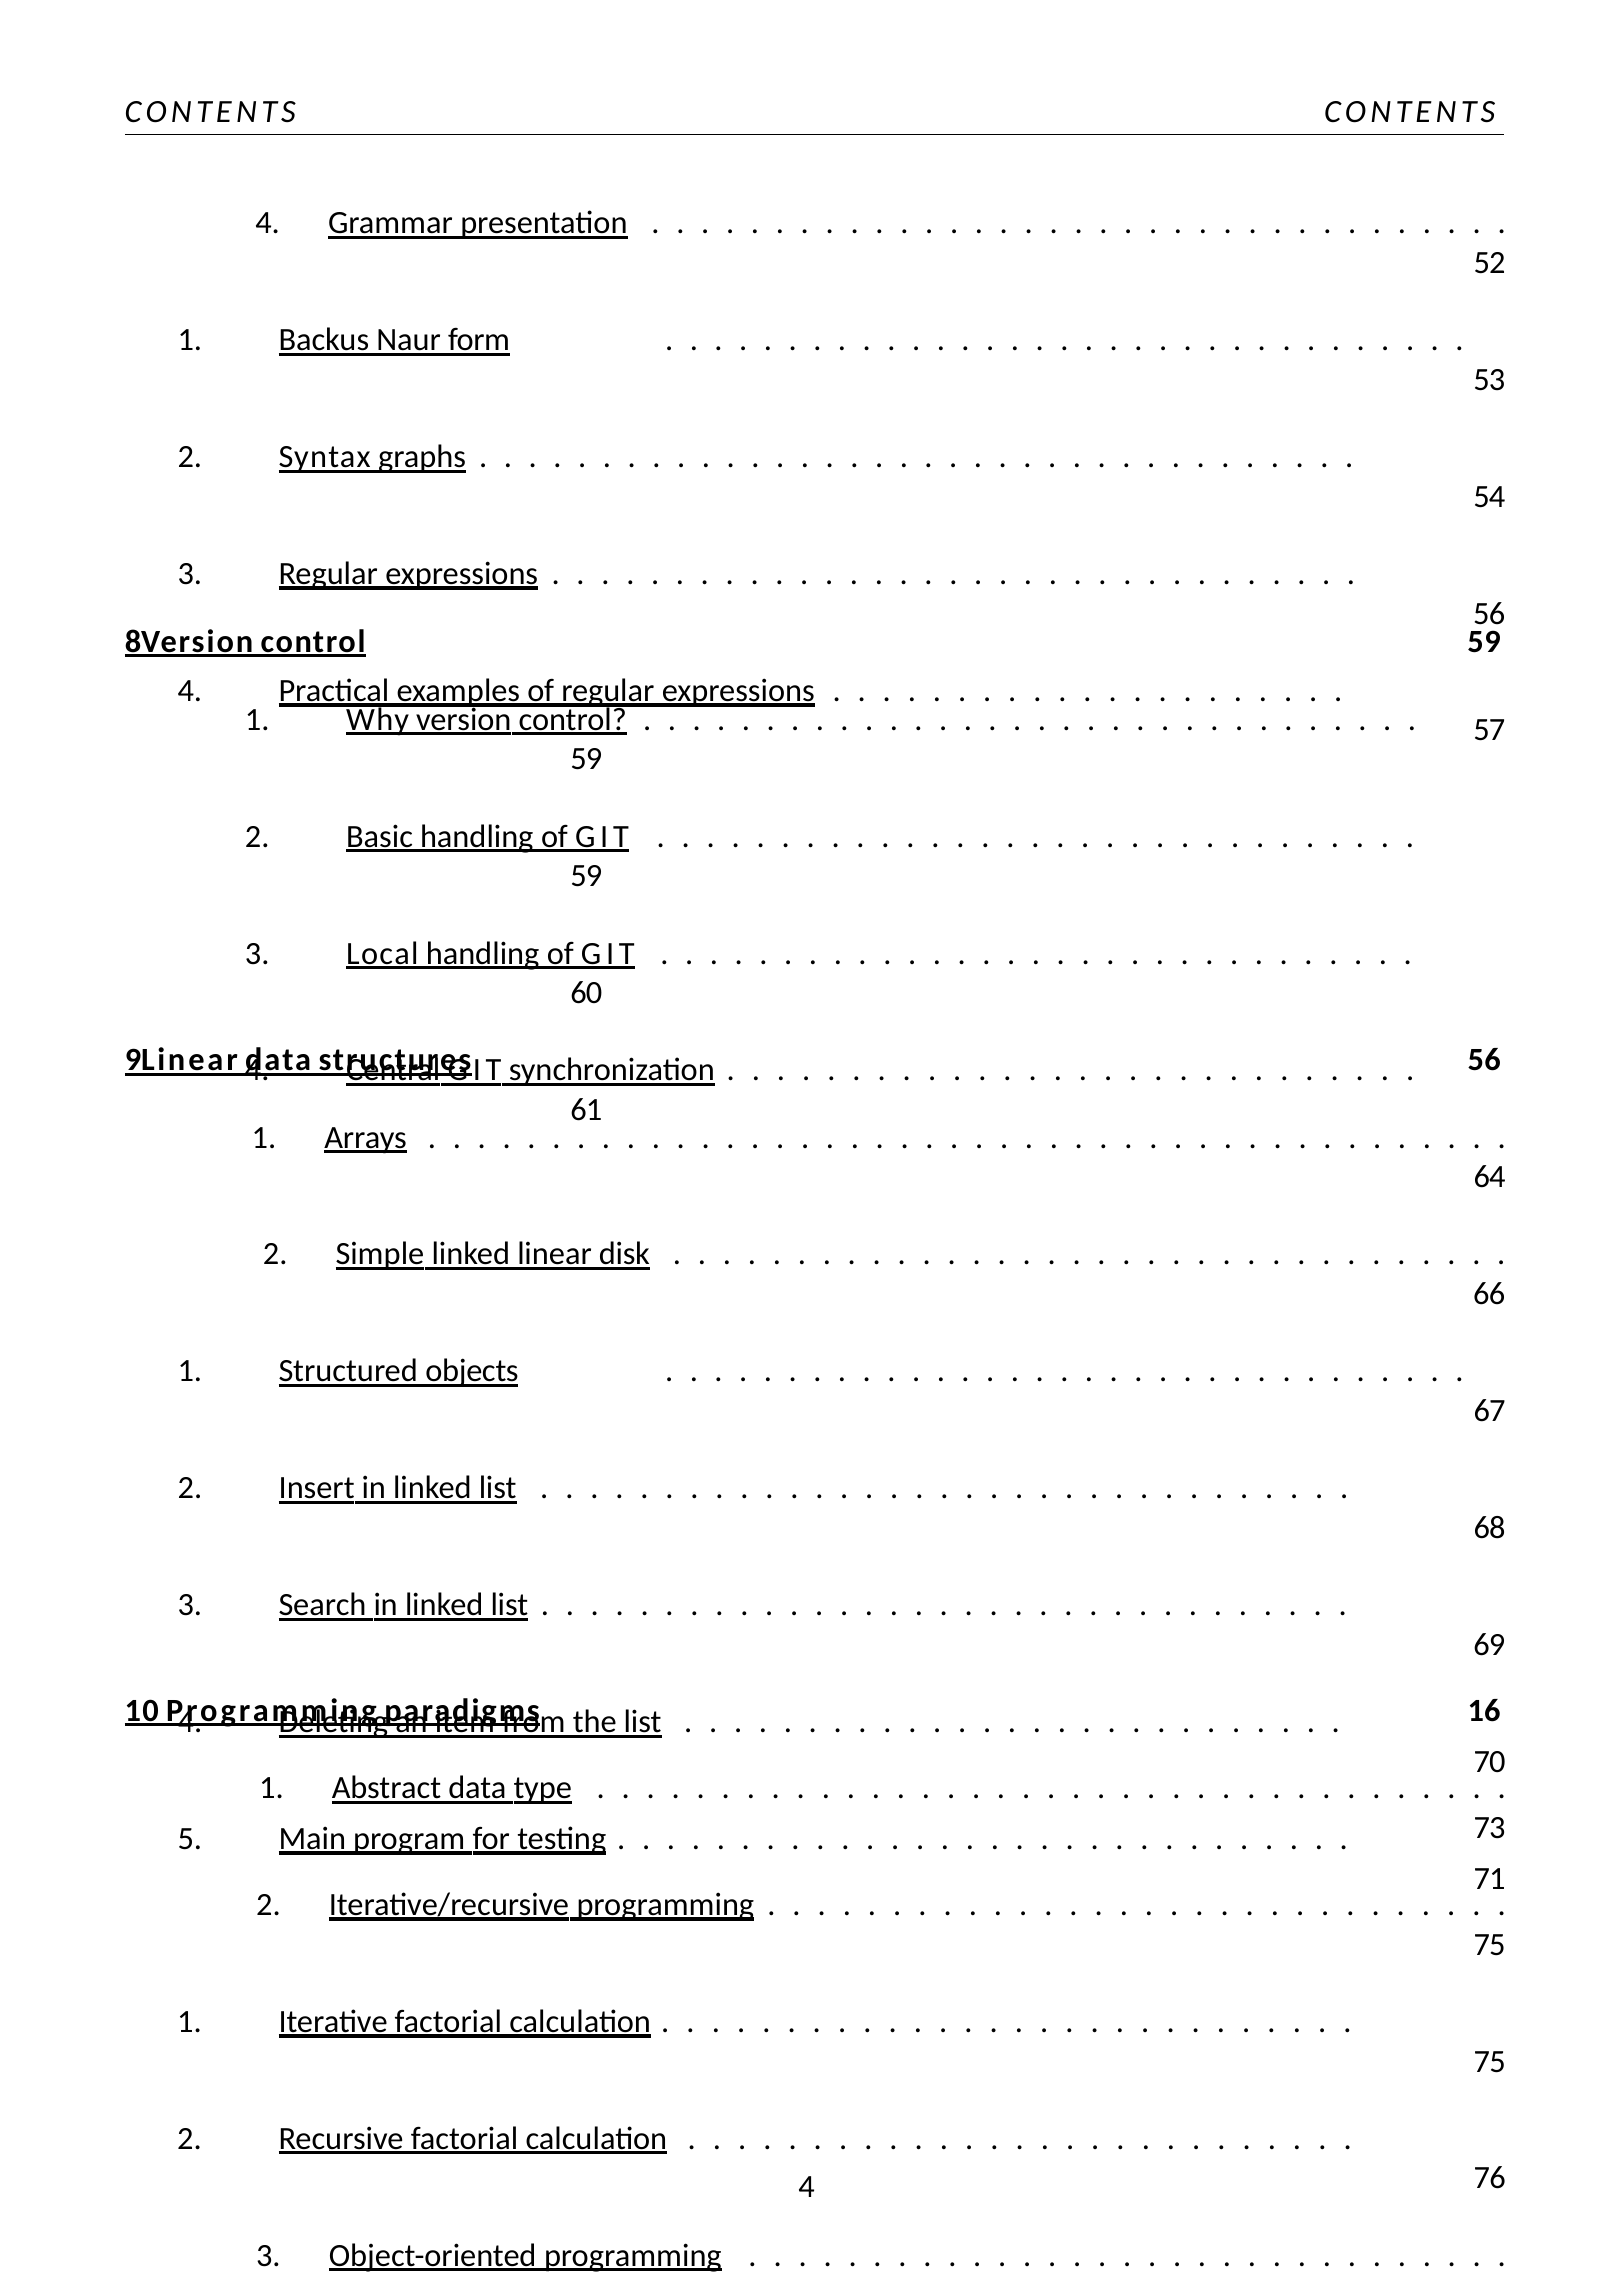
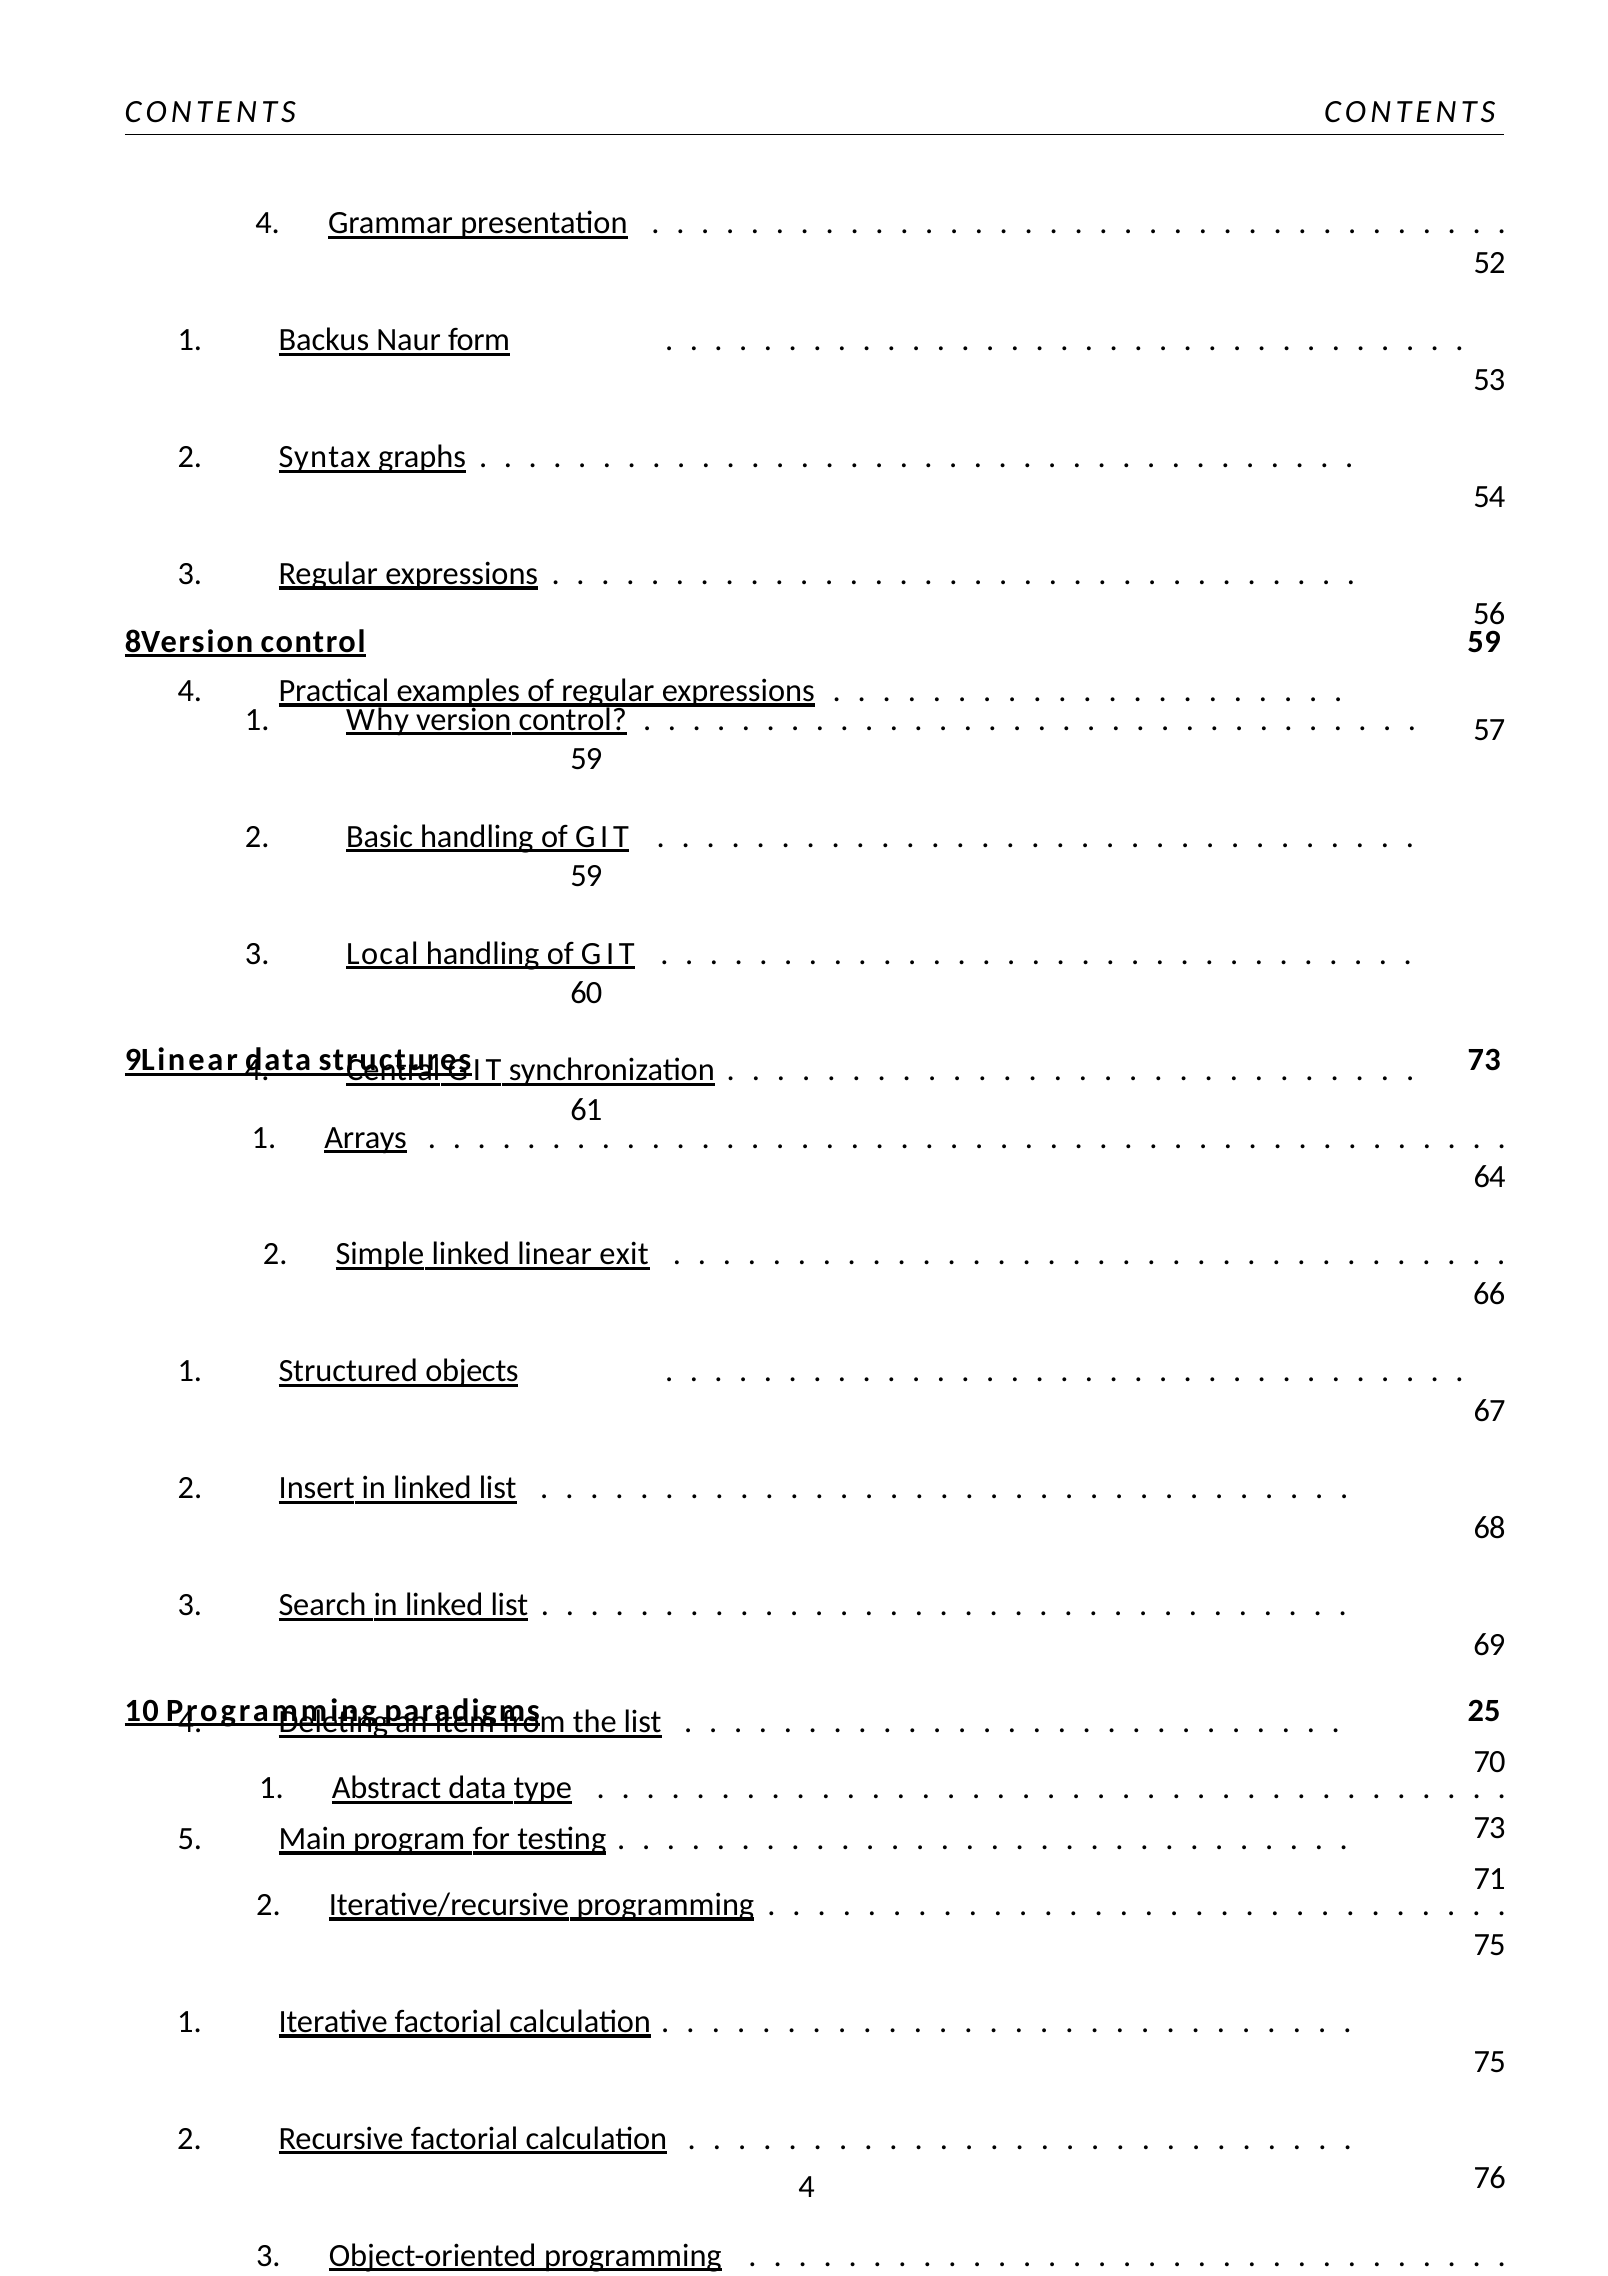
56: 56 -> 73 (1484, 1060)
disk: disk -> exit (624, 1254)
16: 16 -> 25 (1484, 1710)
